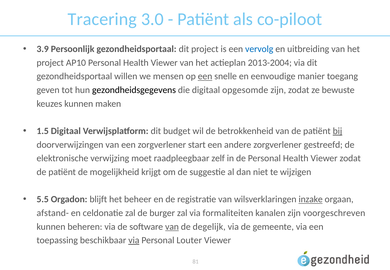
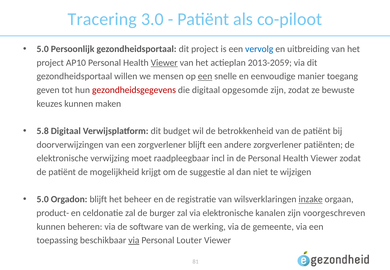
3.9: 3.9 -> 5.0 (43, 49)
Viewer underline: none -> present (164, 63)
2013-2004: 2013-2004 -> 2013-2059 (270, 63)
gezondheidsgegevens colour: black -> red (134, 90)
1.5: 1.5 -> 5.8 (43, 131)
bij underline: present -> none (337, 131)
zorgverlener start: start -> blijft (197, 145)
gestreefd: gestreefd -> patiënten (323, 145)
zelf: zelf -> incl (218, 158)
5.5: 5.5 -> 5.0 (43, 199)
afstand-: afstand- -> product- (53, 213)
via formaliteiten: formaliteiten -> elektronische (228, 213)
van underline: present -> none (172, 227)
degelijk: degelijk -> werking (209, 227)
